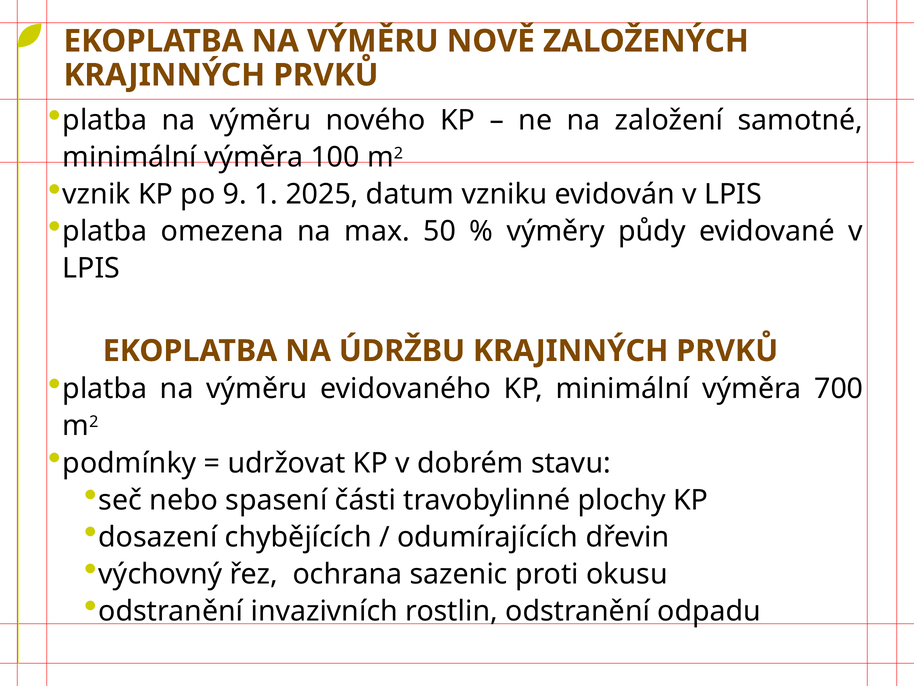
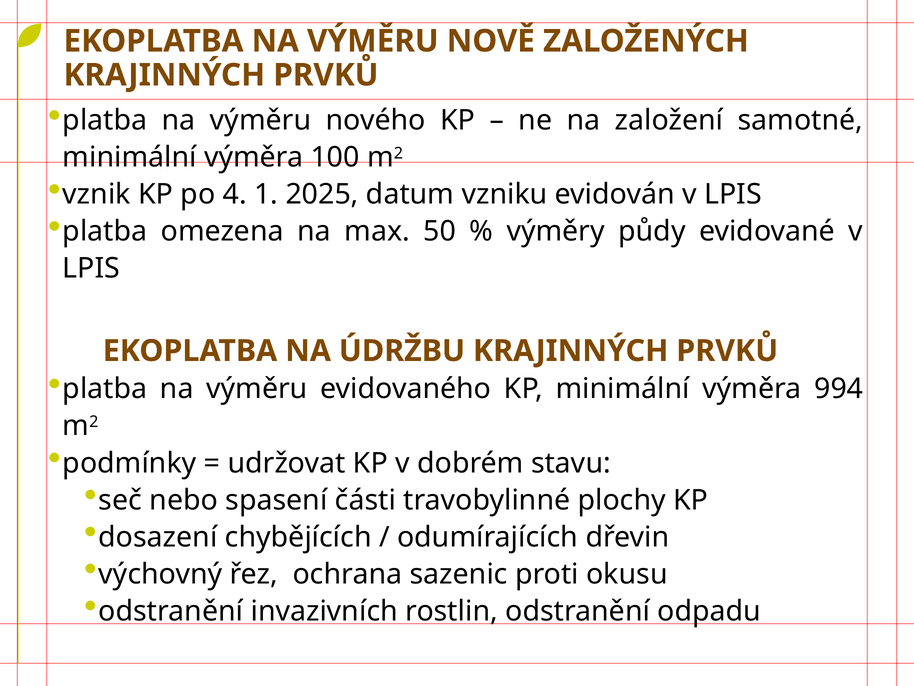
9: 9 -> 4 (235, 194)
700: 700 -> 994 (839, 389)
